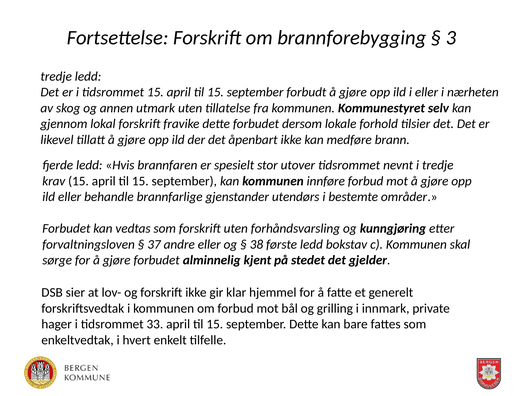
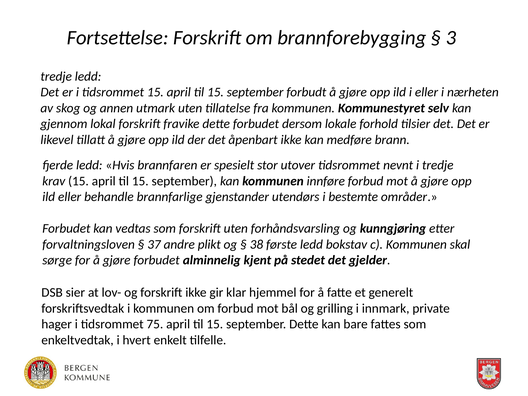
andre eller: eller -> plikt (209, 244)
33: 33 -> 75 (155, 324)
